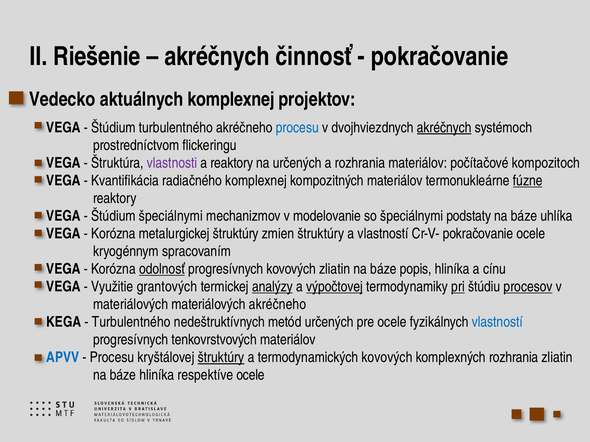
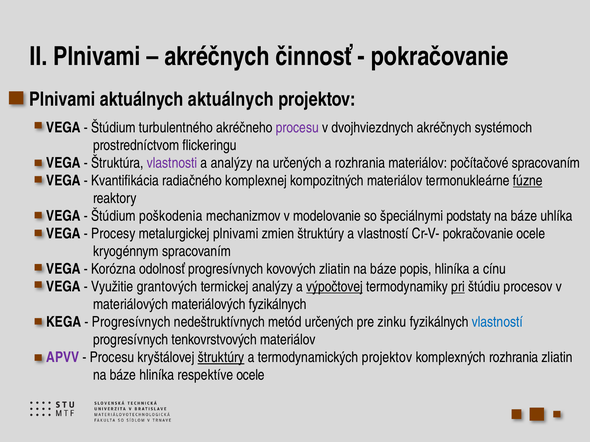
II Riešenie: Riešenie -> Plnivami (97, 56)
Vedecko: Vedecko -> Plnivami (62, 100)
aktuálnych komplexnej: komplexnej -> aktuálnych (231, 100)
procesu colour: blue -> purple (297, 128)
akréčnych underline: present -> none (444, 128)
a reaktory: reaktory -> analýzy (232, 163)
počítačové kompozitoch: kompozitoch -> spracovaním (546, 163)
Štúdium špeciálnymi: špeciálnymi -> poškodenia (171, 216)
Korózna: Korózna -> Procesy (113, 234)
metalurgickej štruktúry: štruktúry -> plnivami (236, 234)
odolnosť underline: present -> none (162, 269)
analýzy underline: present -> none (272, 287)
procesov underline: present -> none (528, 287)
materiálových akréčneho: akréčneho -> fyzikálnych (278, 305)
Turbulentného: Turbulentného -> Progresívnych (131, 322)
pre ocele: ocele -> zinku (392, 322)
APVV colour: blue -> purple (63, 358)
termodynamických kovových: kovových -> projektov (387, 358)
